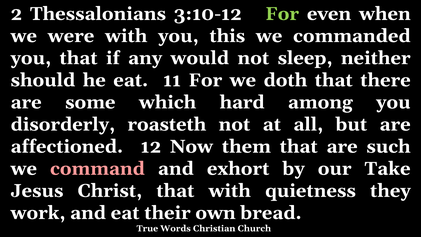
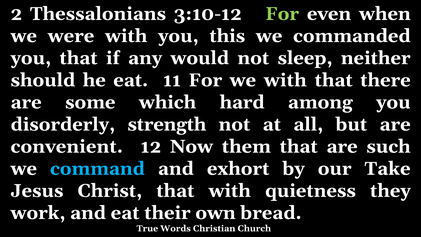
we doth: doth -> with (285, 80)
roasteth: roasteth -> strength (167, 124)
affectioned: affectioned -> convenient (67, 146)
command colour: pink -> light blue (97, 169)
